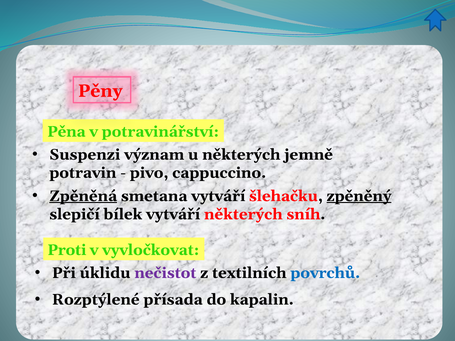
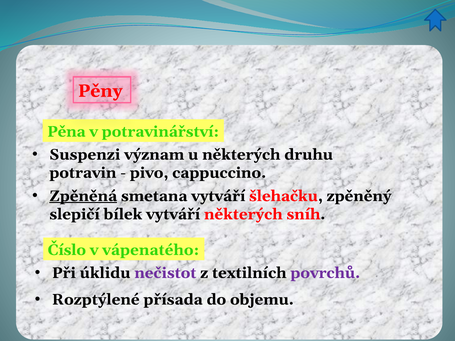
jemně: jemně -> druhu (309, 155)
zpěněný underline: present -> none (359, 196)
Proti: Proti -> Číslo (67, 250)
vyvločkovat: vyvločkovat -> vápenatého (151, 250)
povrchů colour: blue -> purple (325, 273)
kapalin: kapalin -> objemu (262, 300)
